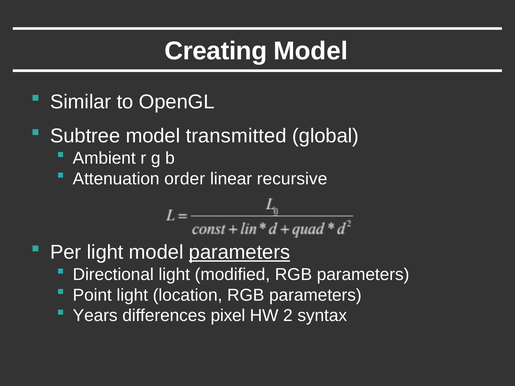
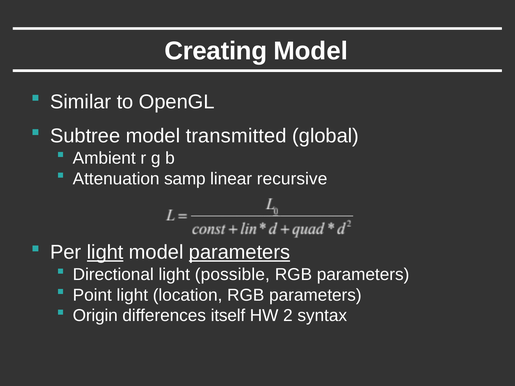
order: order -> samp (185, 179)
light underline: none -> present (105, 253)
modified: modified -> possible (232, 275)
Years: Years -> Origin (95, 316)
pixel: pixel -> itself (228, 316)
